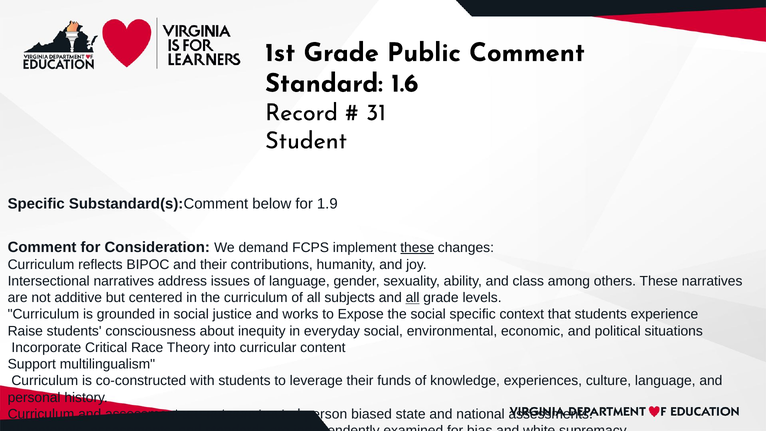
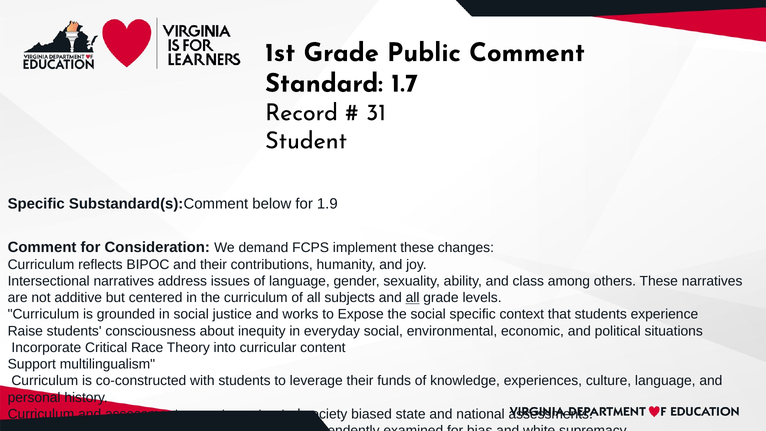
1.6: 1.6 -> 1.7 (405, 83)
these underline: present -> none (417, 248)
person: person -> society (326, 414)
